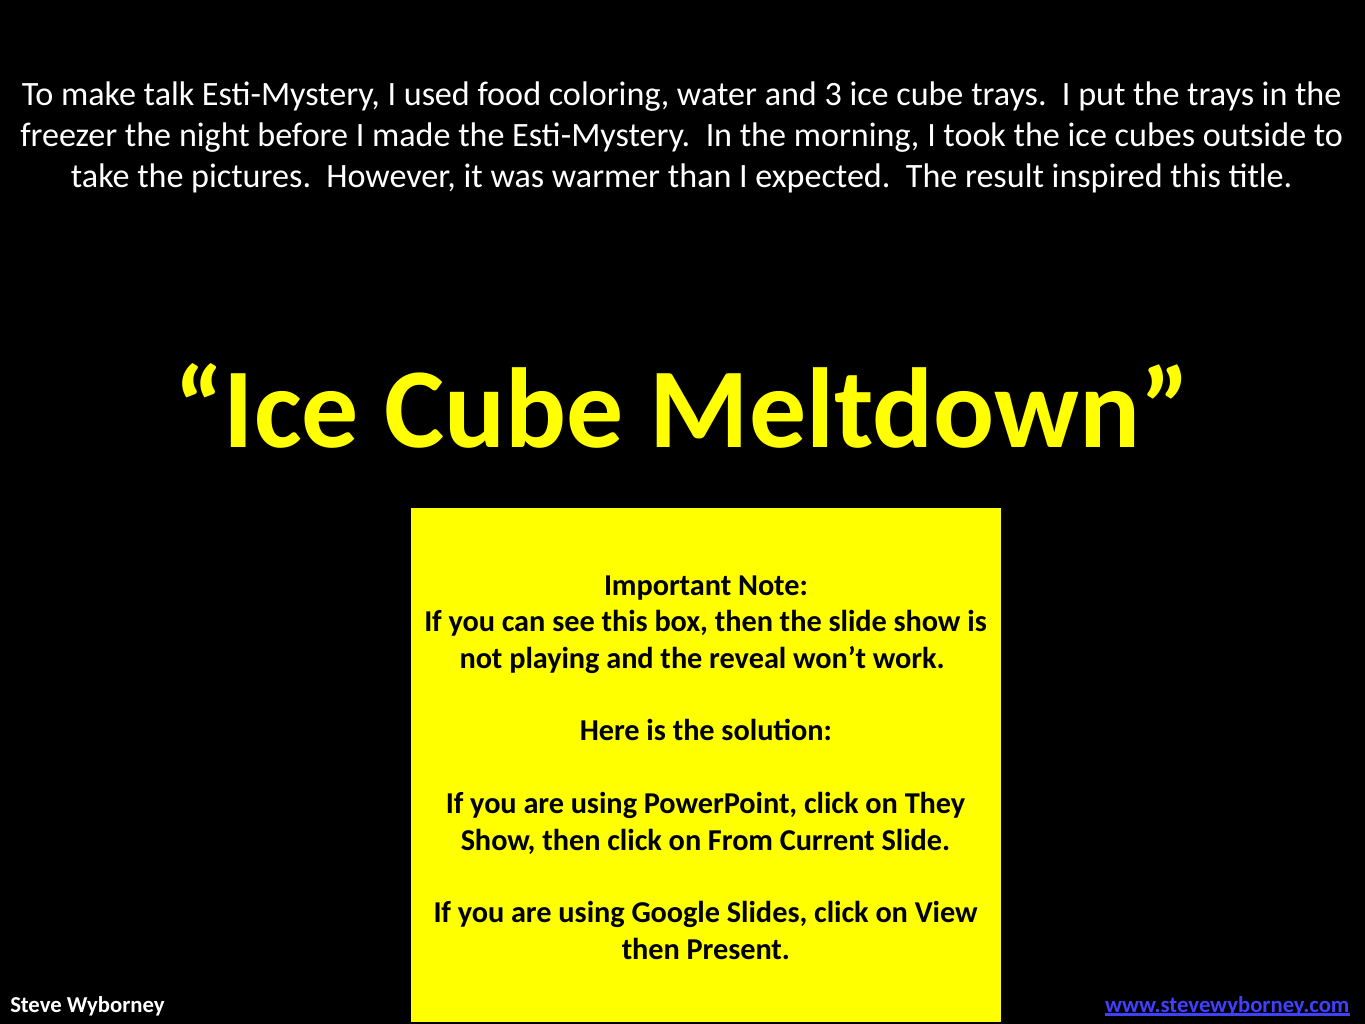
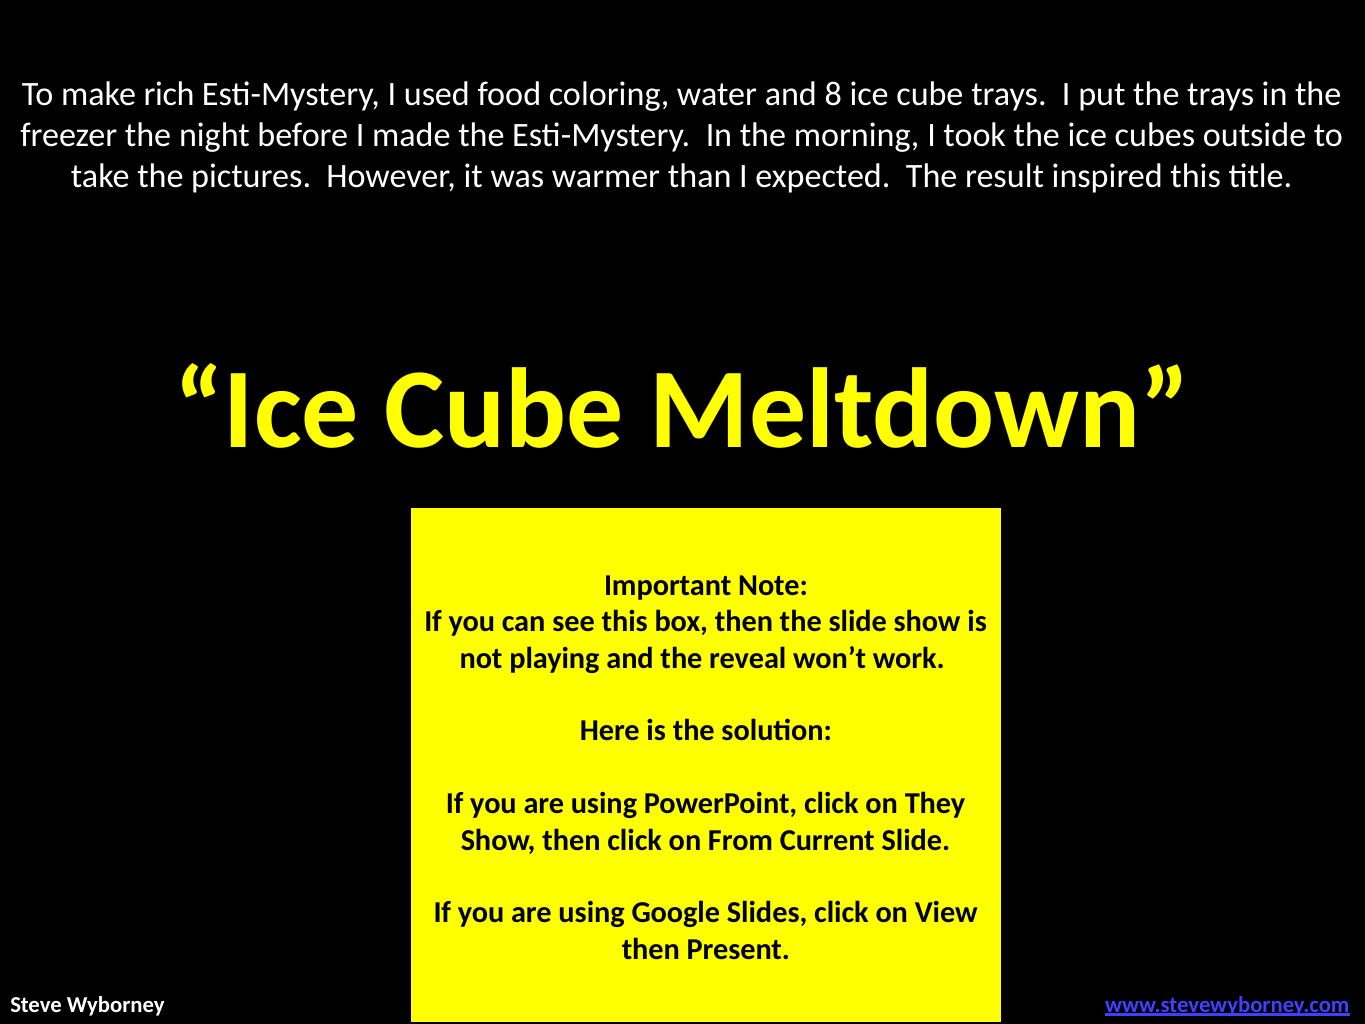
talk: talk -> rich (169, 94)
3: 3 -> 8 (833, 94)
